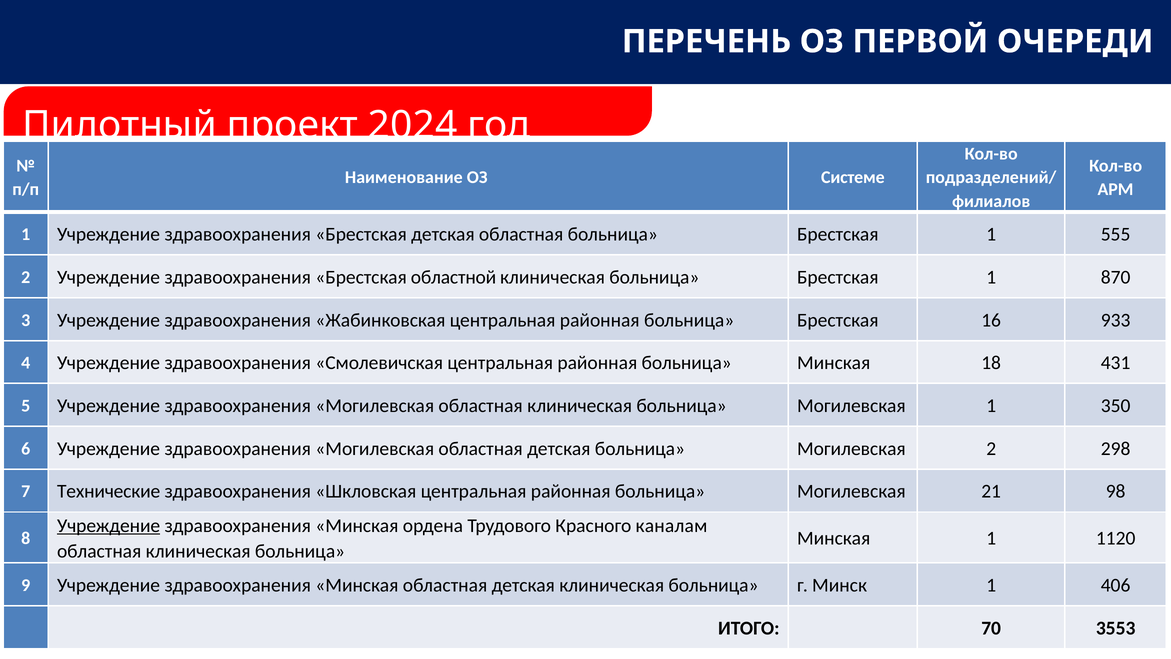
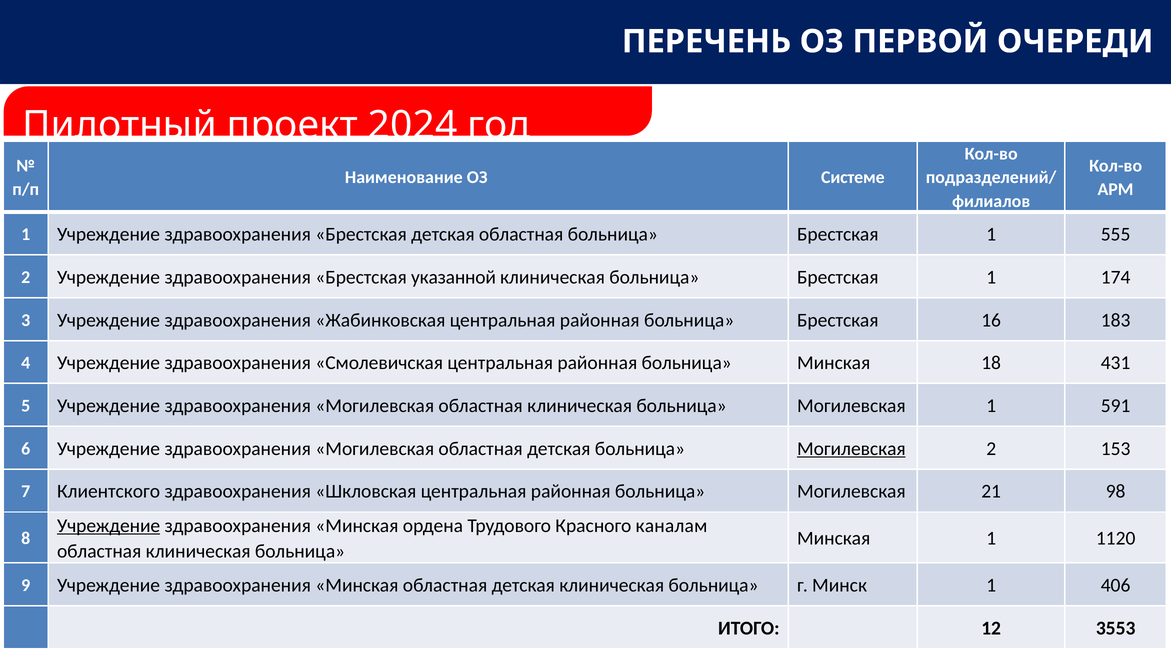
областной: областной -> указанной (454, 277)
870: 870 -> 174 (1116, 277)
933: 933 -> 183 (1116, 320)
350: 350 -> 591 (1116, 406)
Могилевская underline: none -> present (851, 449)
298: 298 -> 153 (1116, 449)
Технические: Технические -> Клиентского (109, 491)
70: 70 -> 12 (991, 628)
